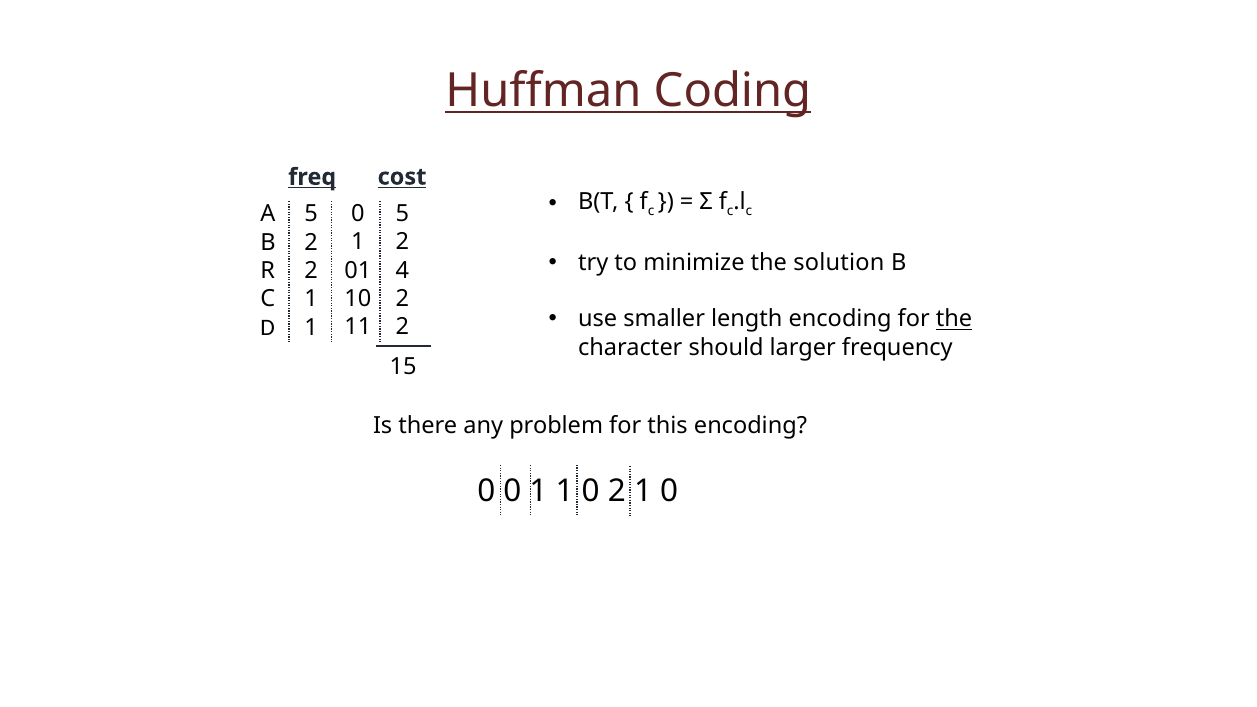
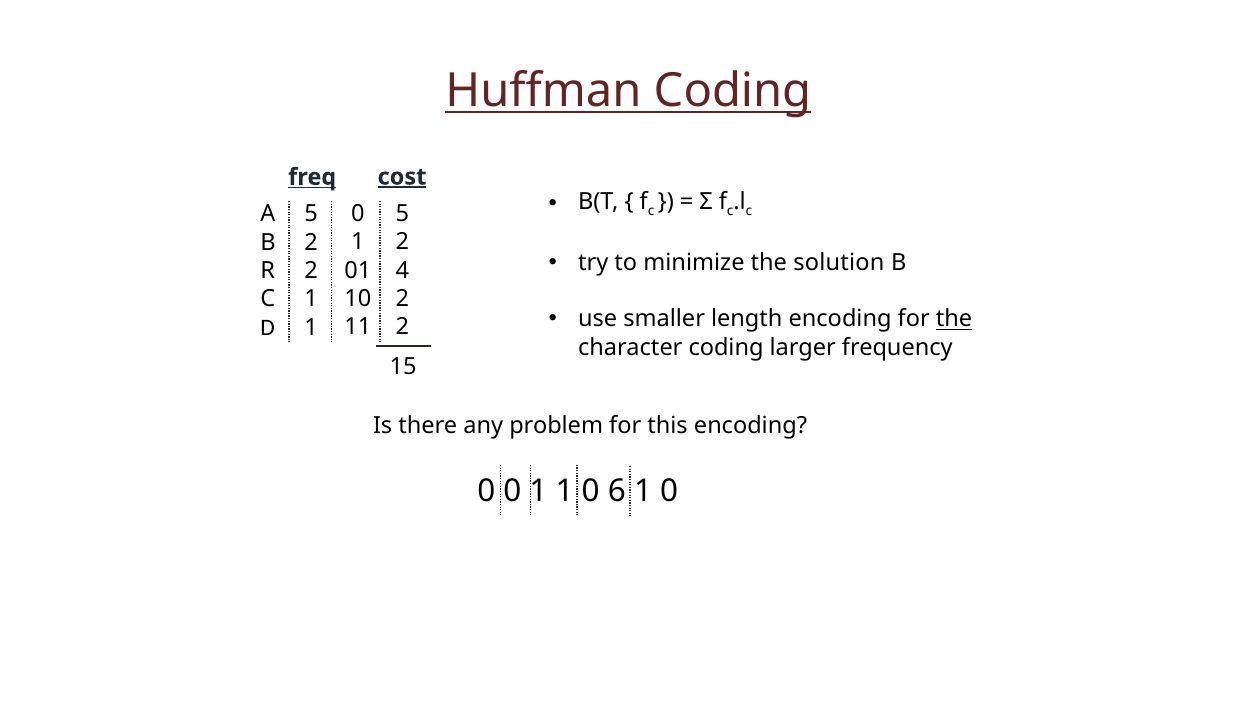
cost underline: none -> present (402, 177)
character should: should -> coding (726, 347)
0 2: 2 -> 6 (617, 491)
